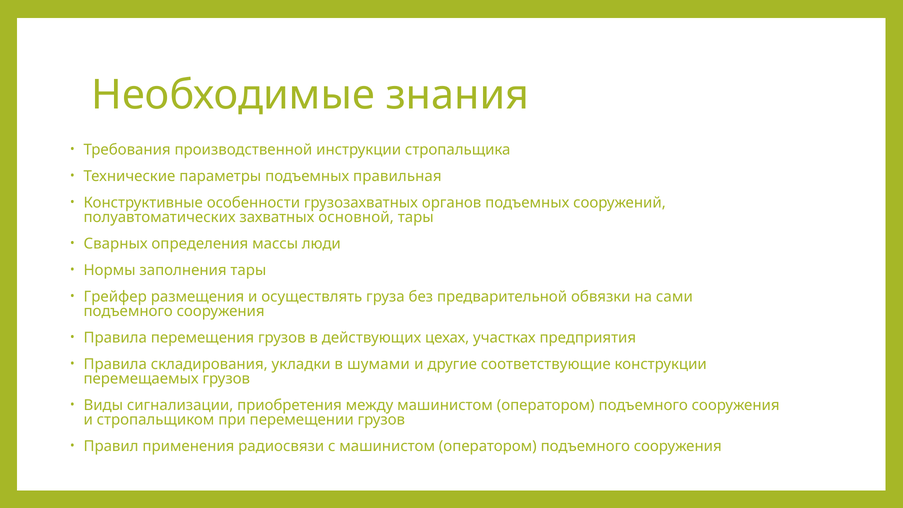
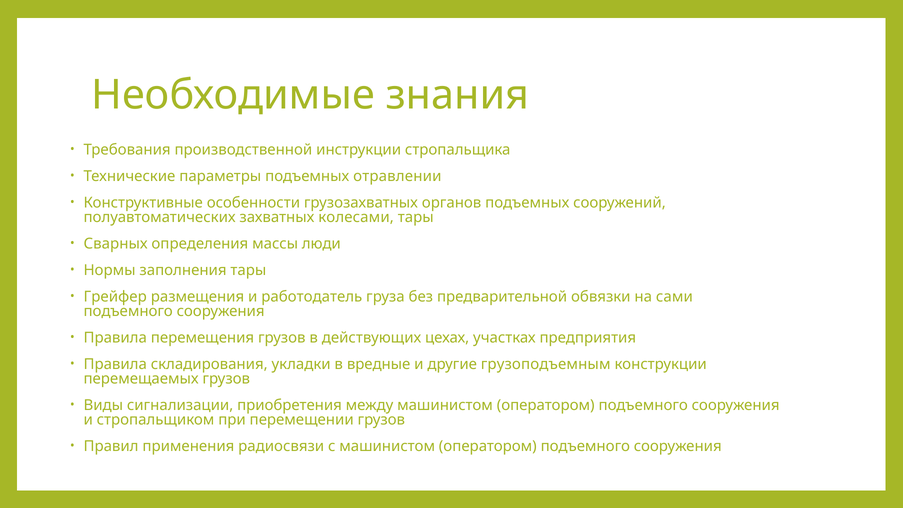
правильная: правильная -> отравлении (397, 176)
основной: основной -> колесами (356, 217)
осуществлять: осуществлять -> работодатель (312, 297)
шумами: шумами -> вредные (379, 364)
соответствующие: соответствующие -> грузоподъемным (546, 364)
